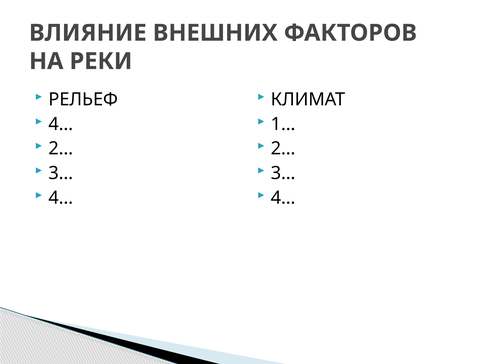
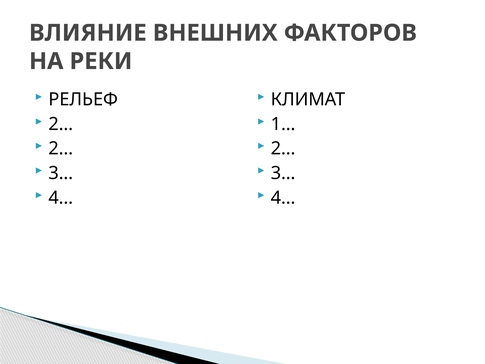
4…: 4… -> 2… (61, 124)
